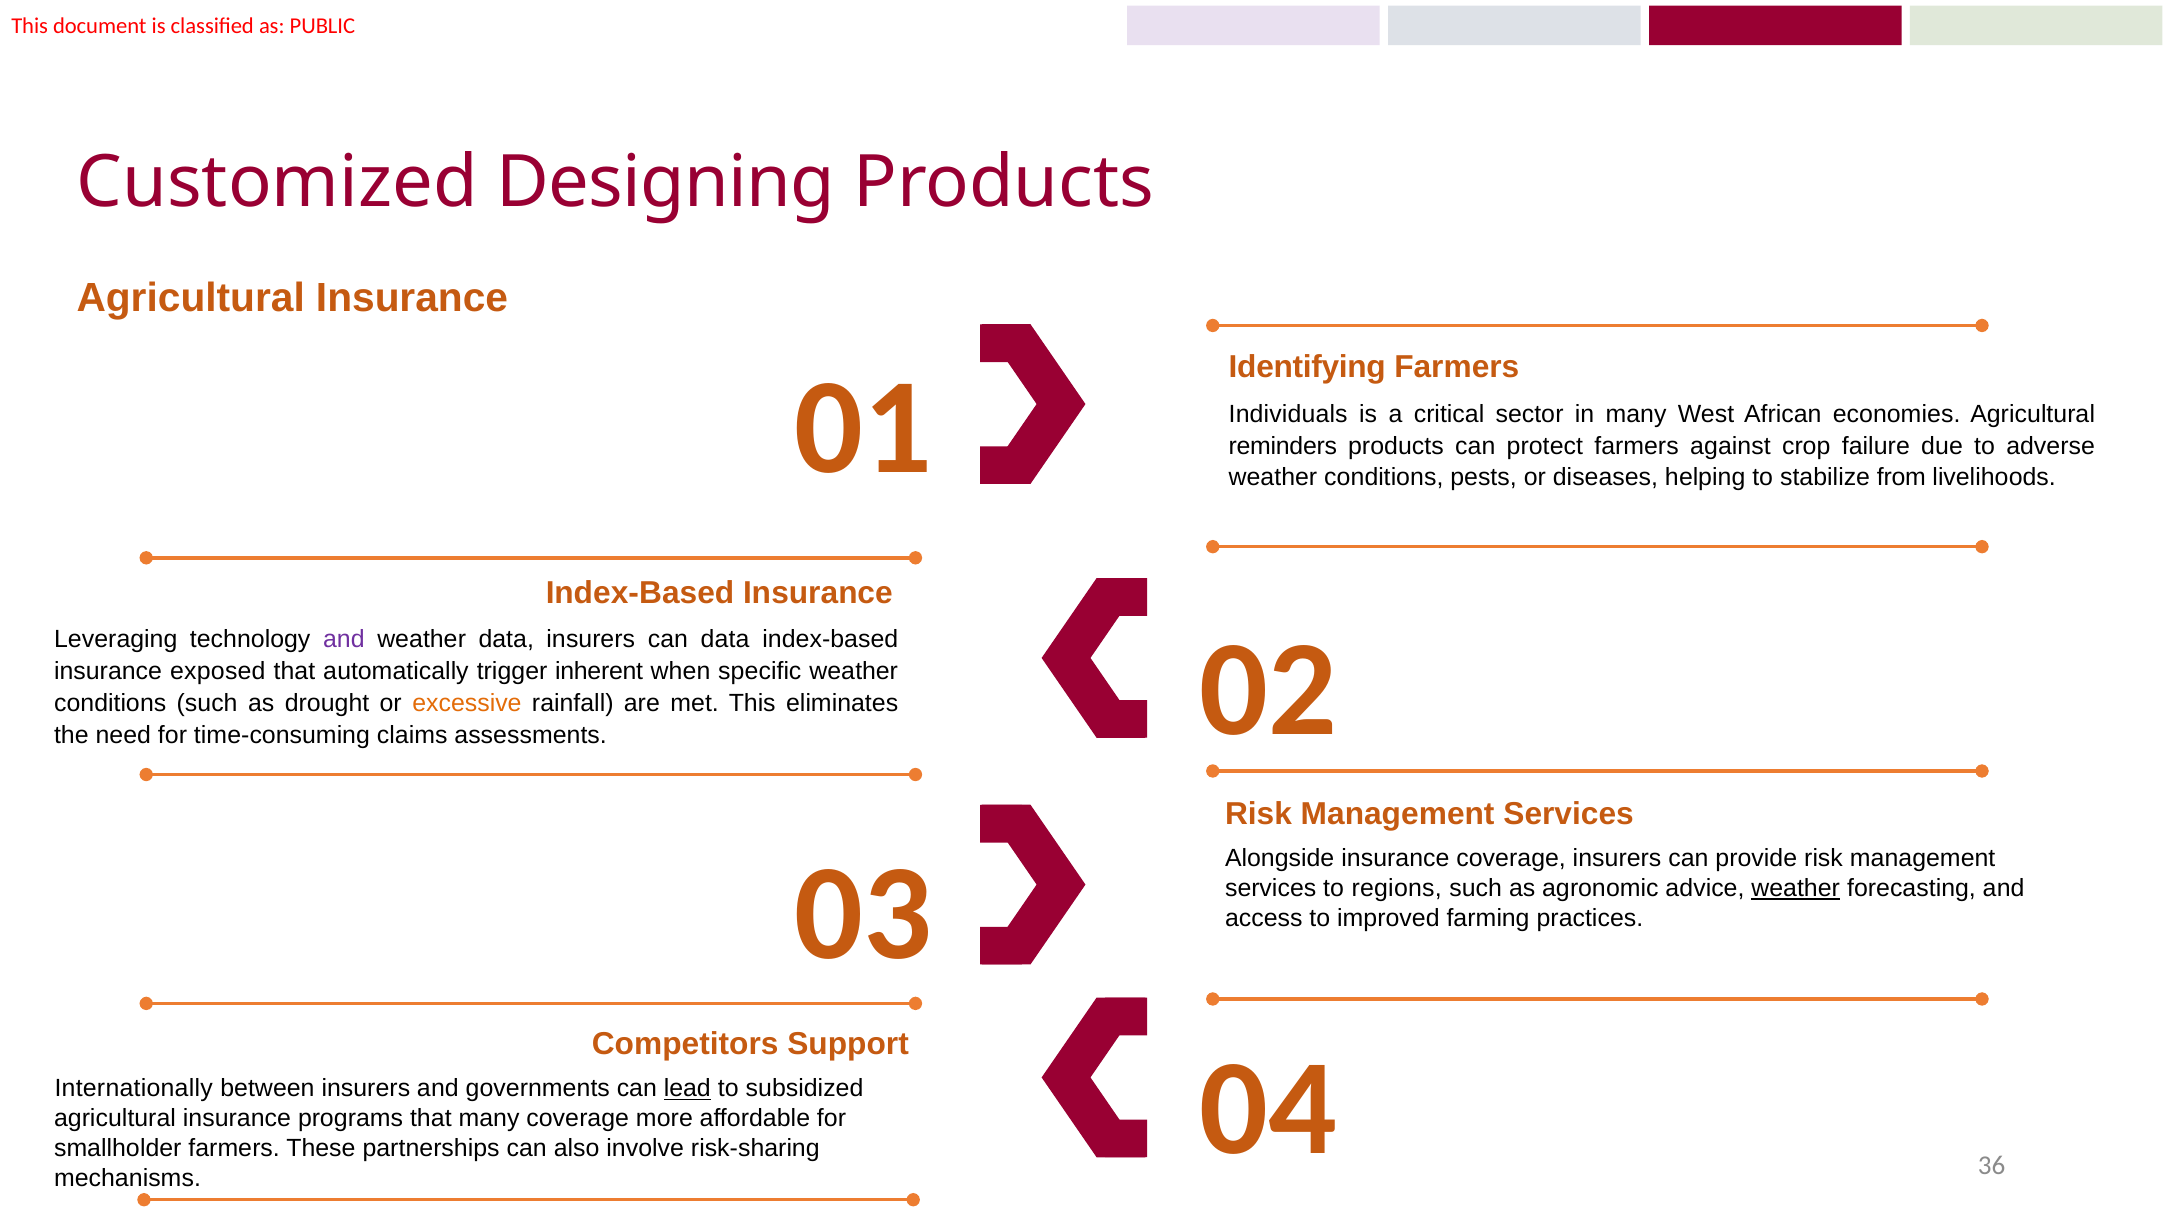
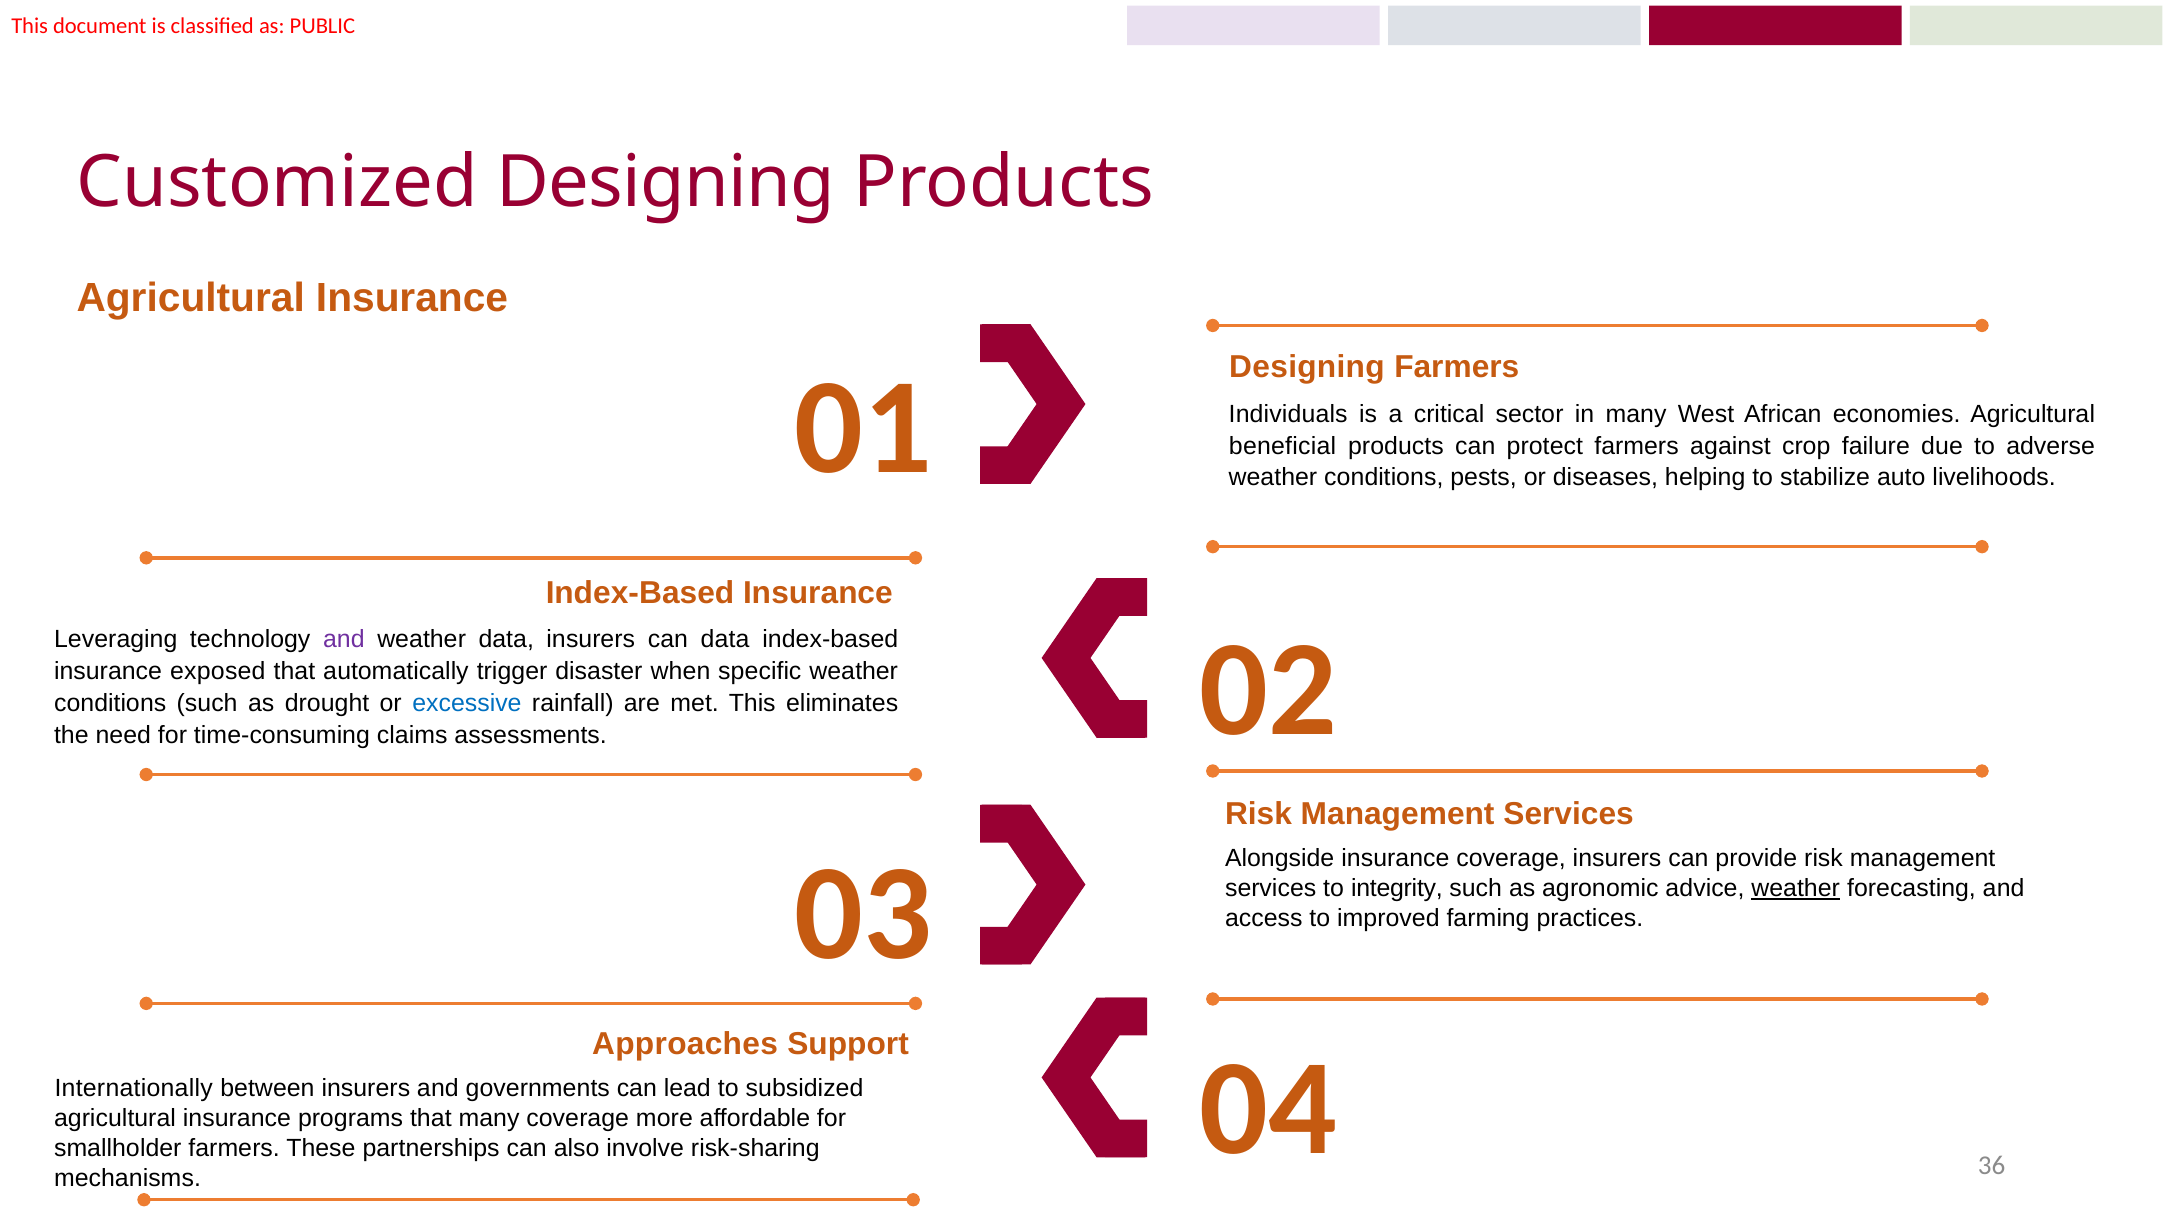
Identifying: Identifying -> Designing (1307, 367)
reminders: reminders -> beneficial (1283, 446)
from: from -> auto (1901, 478)
inherent: inherent -> disaster (599, 672)
excessive colour: orange -> blue (467, 703)
regions: regions -> integrity (1397, 889)
Competitors: Competitors -> Approaches (685, 1044)
lead underline: present -> none (687, 1089)
